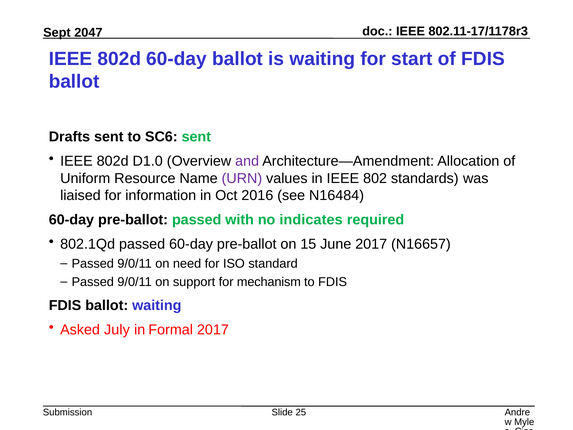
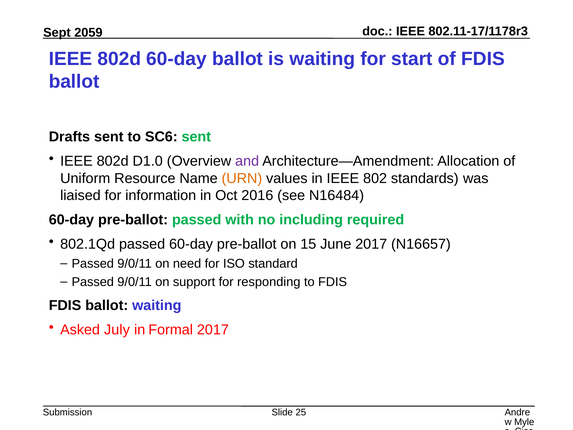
2047: 2047 -> 2059 (88, 33)
URN colour: purple -> orange (242, 178)
indicates: indicates -> including (311, 220)
mechanism: mechanism -> responding (269, 282)
